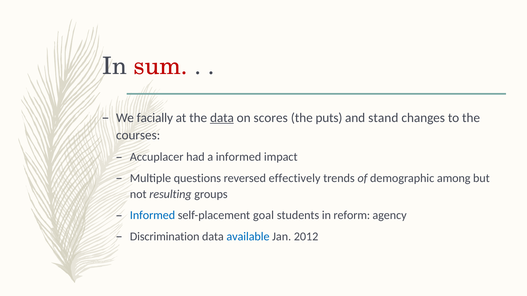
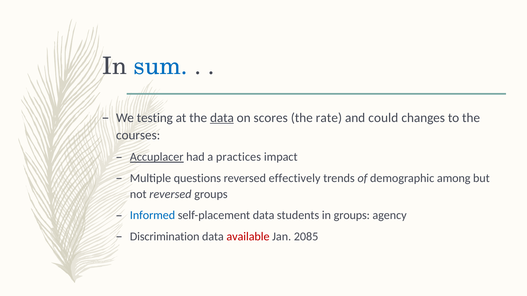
sum colour: red -> blue (161, 66)
facially: facially -> testing (155, 118)
puts: puts -> rate (329, 118)
stand: stand -> could (383, 118)
Accuplacer underline: none -> present (157, 157)
a informed: informed -> practices (238, 157)
not resulting: resulting -> reversed (170, 194)
self-placement goal: goal -> data (264, 216)
in reform: reform -> groups (352, 216)
available colour: blue -> red (248, 237)
2012: 2012 -> 2085 (306, 237)
